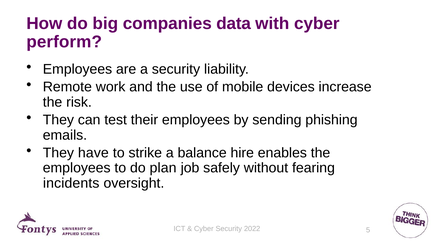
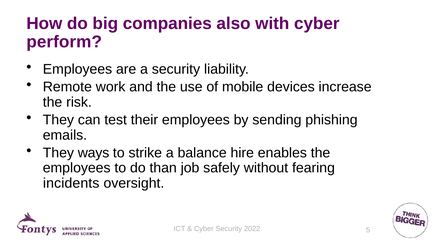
data: data -> also (234, 24)
have: have -> ways (94, 153)
plan: plan -> than (163, 168)
